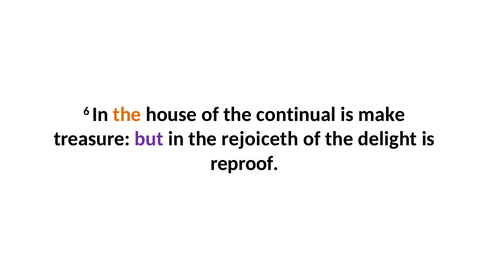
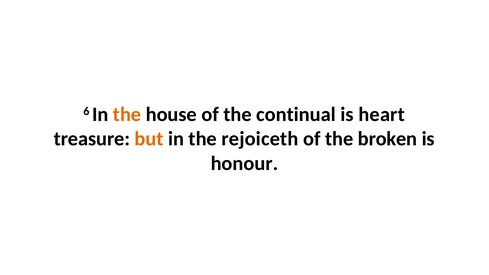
make: make -> heart (382, 114)
but colour: purple -> orange (149, 139)
delight: delight -> broken (388, 139)
reproof: reproof -> honour (244, 163)
